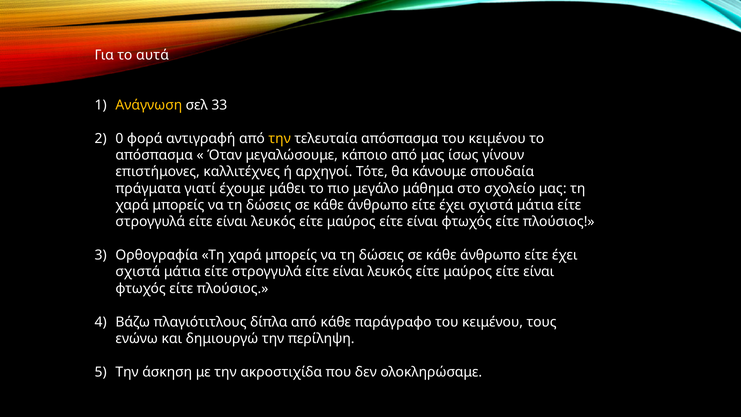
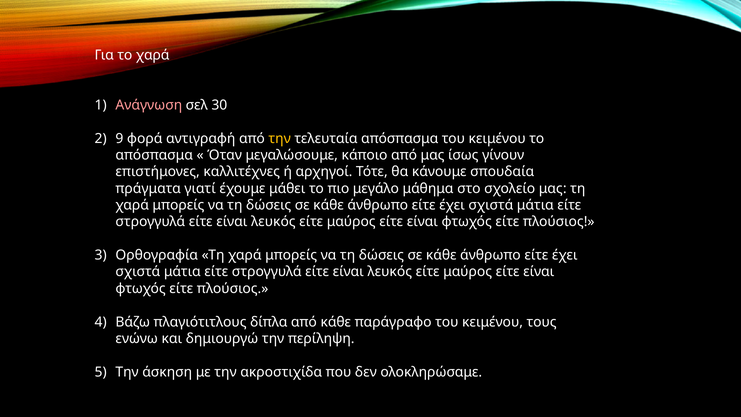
το αυτά: αυτά -> χαρά (153, 55)
Ανάγνωση colour: yellow -> pink (149, 105)
33: 33 -> 30 (219, 105)
0: 0 -> 9 (119, 138)
